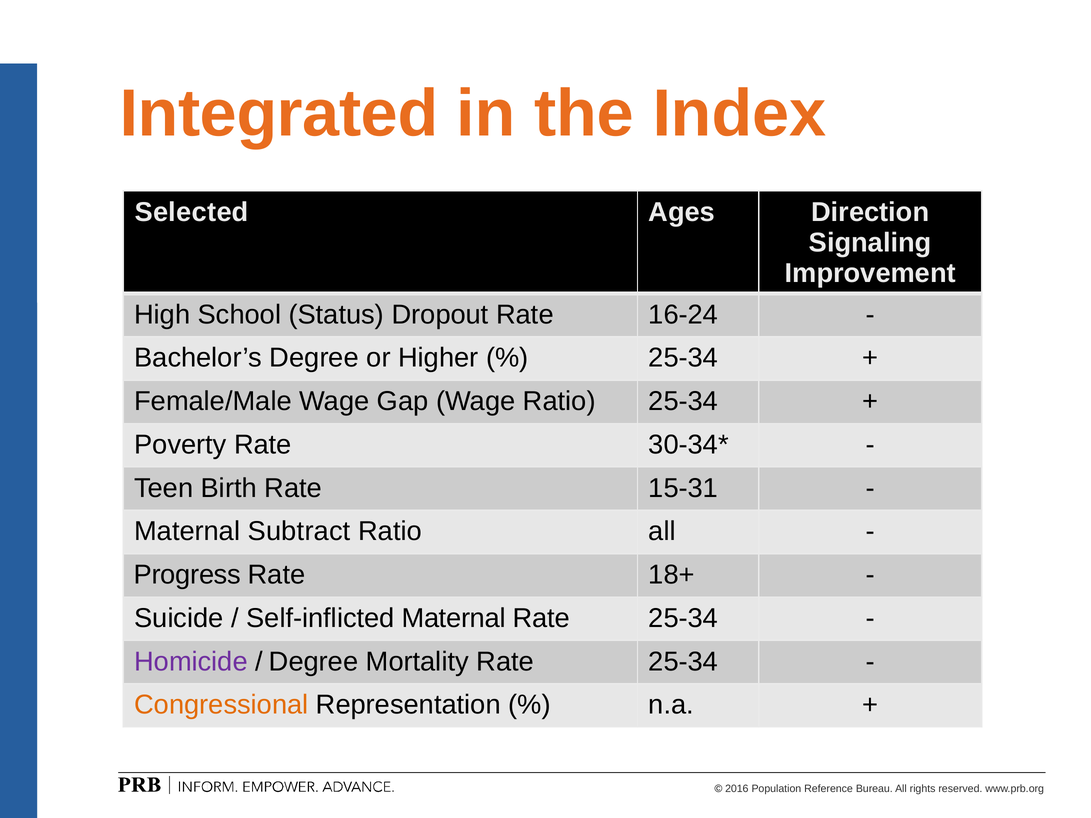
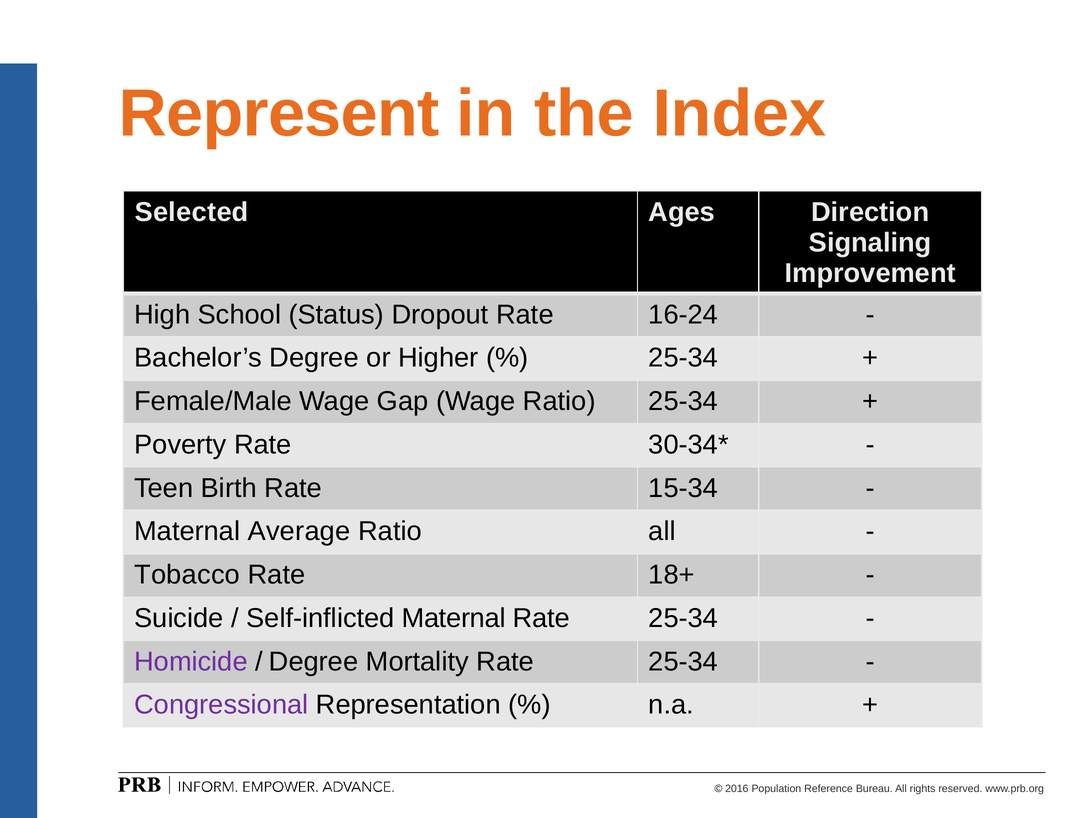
Integrated: Integrated -> Represent (279, 114)
15-31: 15-31 -> 15-34 (683, 488)
Subtract: Subtract -> Average (299, 532)
Progress: Progress -> Tobacco (187, 575)
Congressional colour: orange -> purple (221, 705)
